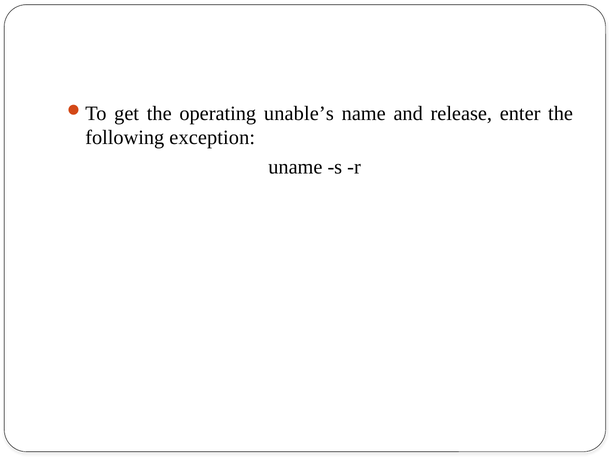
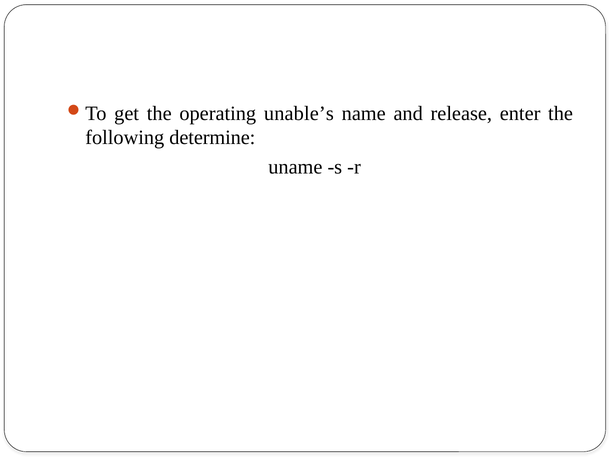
exception: exception -> determine (212, 138)
